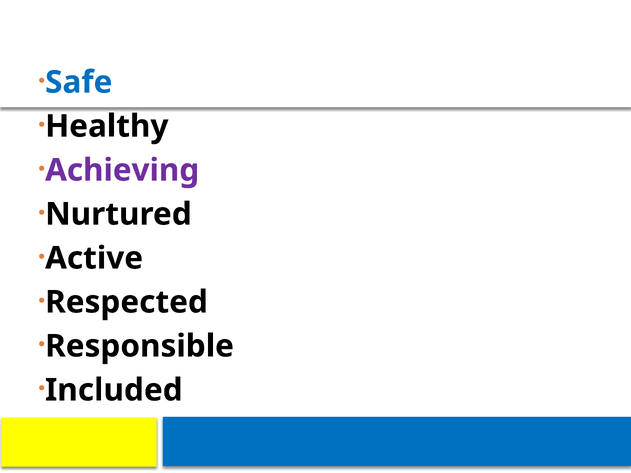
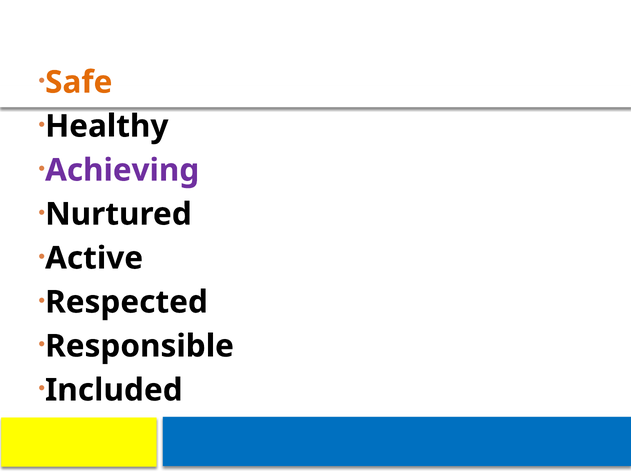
Safe colour: blue -> orange (79, 82)
